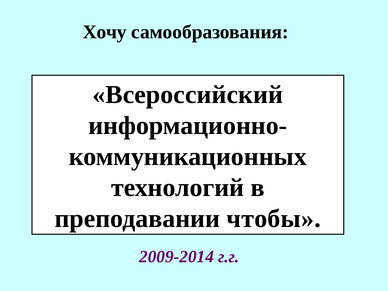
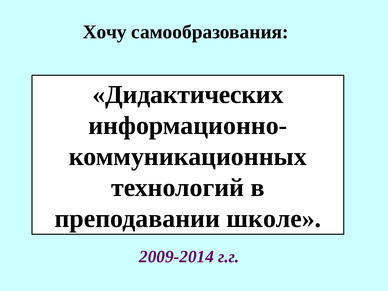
Всероссийский: Всероссийский -> Дидактических (188, 94)
чтобы: чтобы -> школе (274, 219)
